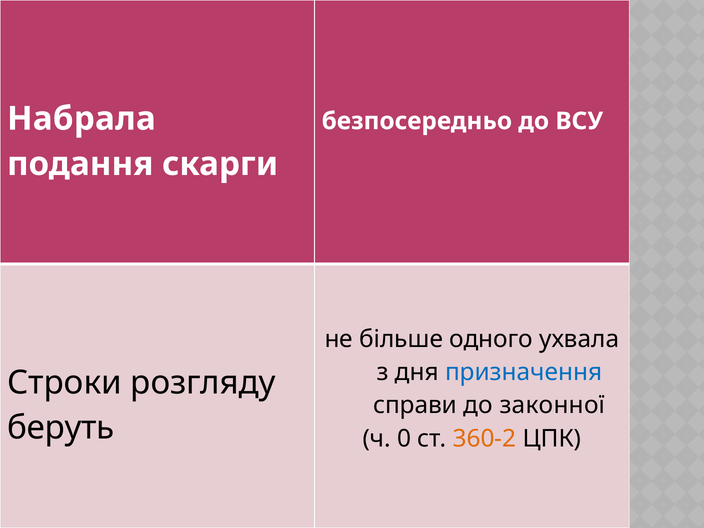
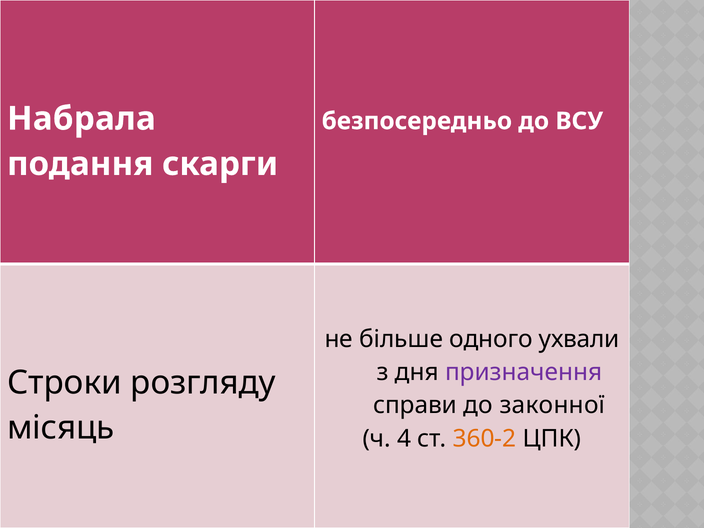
ухвала: ухвала -> ухвали (579, 339)
призначення colour: blue -> purple (524, 372)
беруть: беруть -> місяць (61, 428)
0: 0 -> 4 (404, 439)
